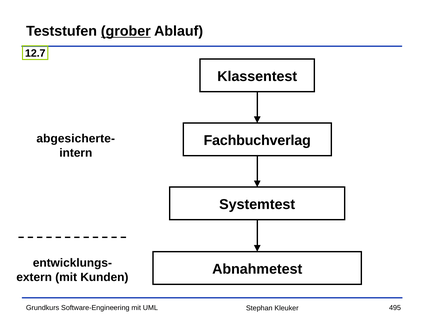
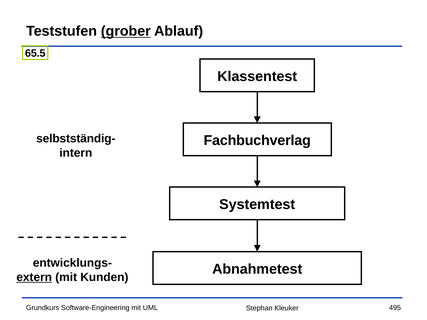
12.7: 12.7 -> 65.5 (35, 53)
abgesicherte-: abgesicherte- -> selbstständig- (76, 139)
extern underline: none -> present (34, 277)
